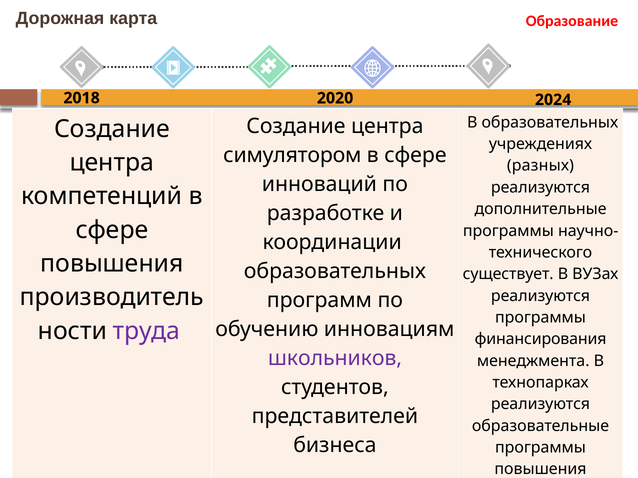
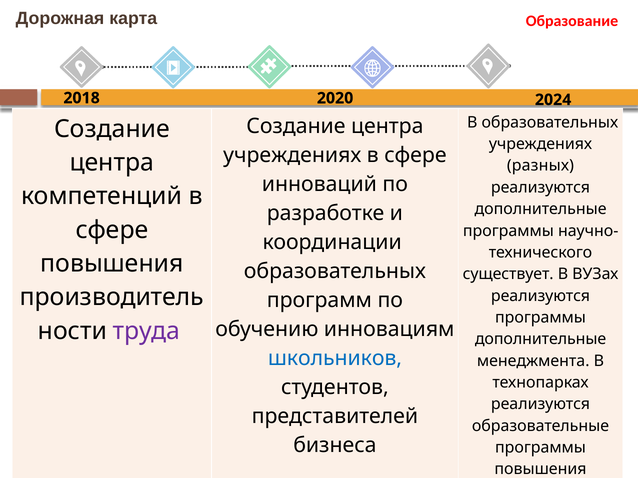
симулятором: симулятором -> учреждениях (292, 156)
финансирования: финансирования -> дополнительные (541, 340)
школьников colour: purple -> blue (335, 359)
